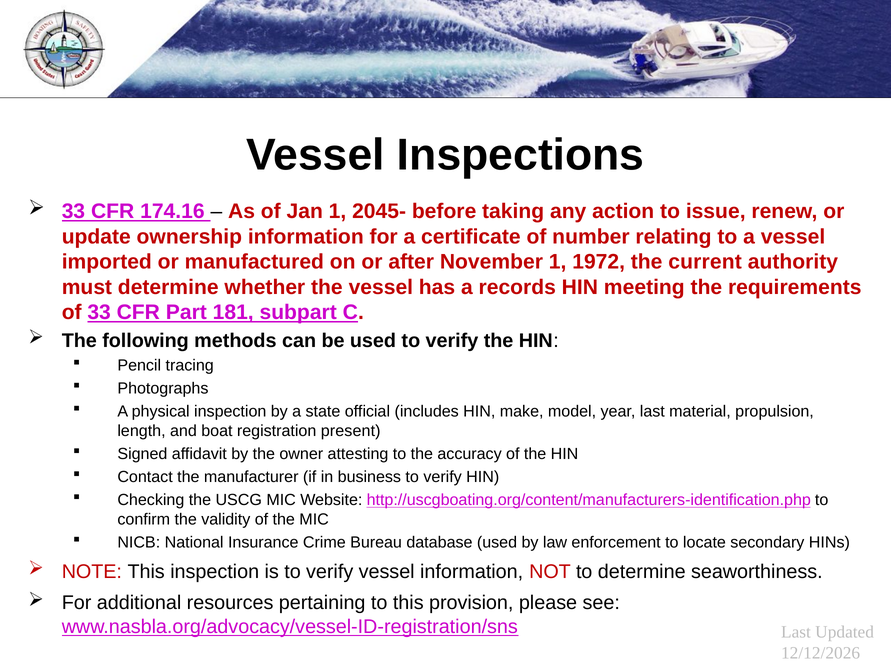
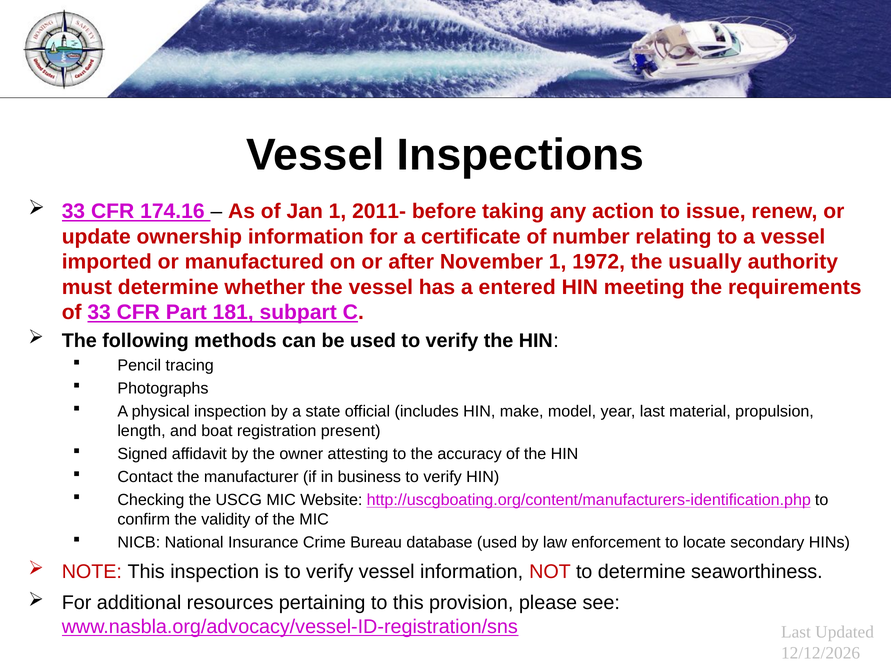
2045-: 2045- -> 2011- (379, 212)
current: current -> usually (705, 262)
records: records -> entered (517, 287)
